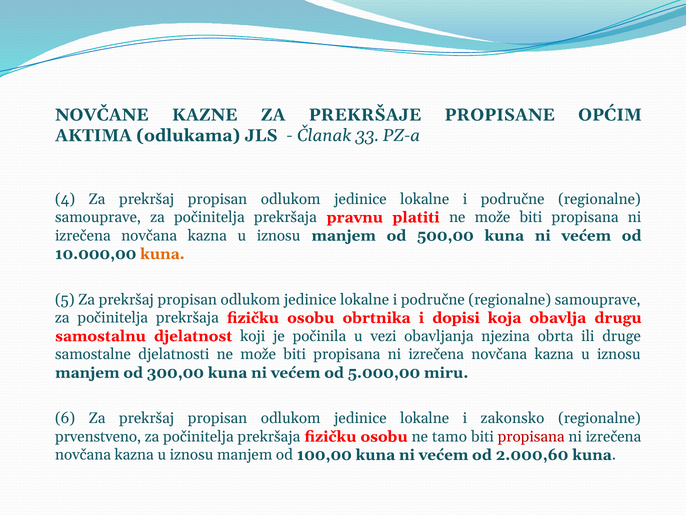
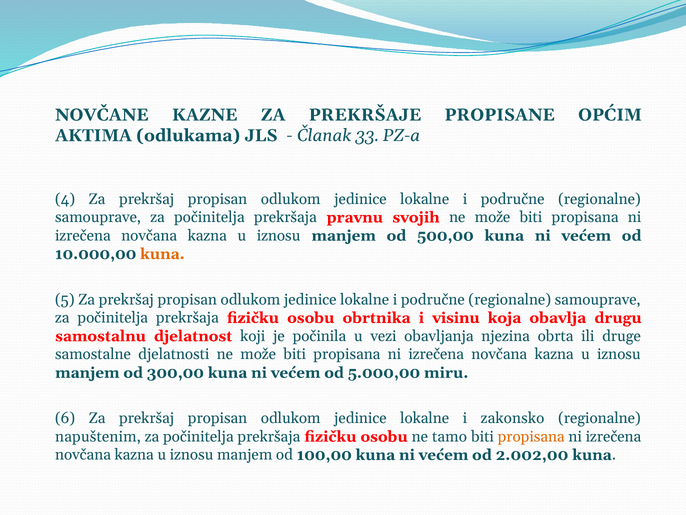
platiti: platiti -> svojih (416, 217)
dopisi: dopisi -> visinu (456, 318)
prvenstveno: prvenstveno -> napuštenim (98, 436)
propisana colour: red -> orange (531, 436)
2.000,60: 2.000,60 -> 2.002,00 (532, 455)
